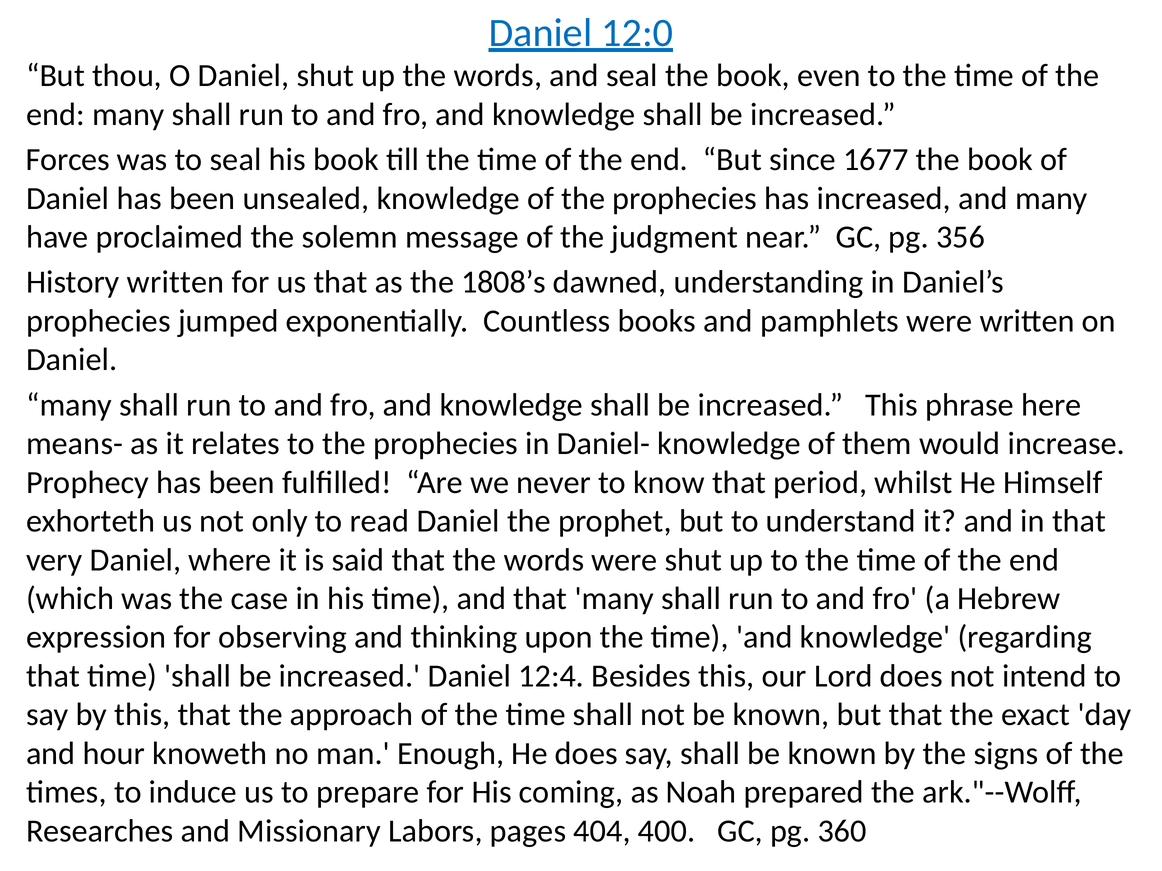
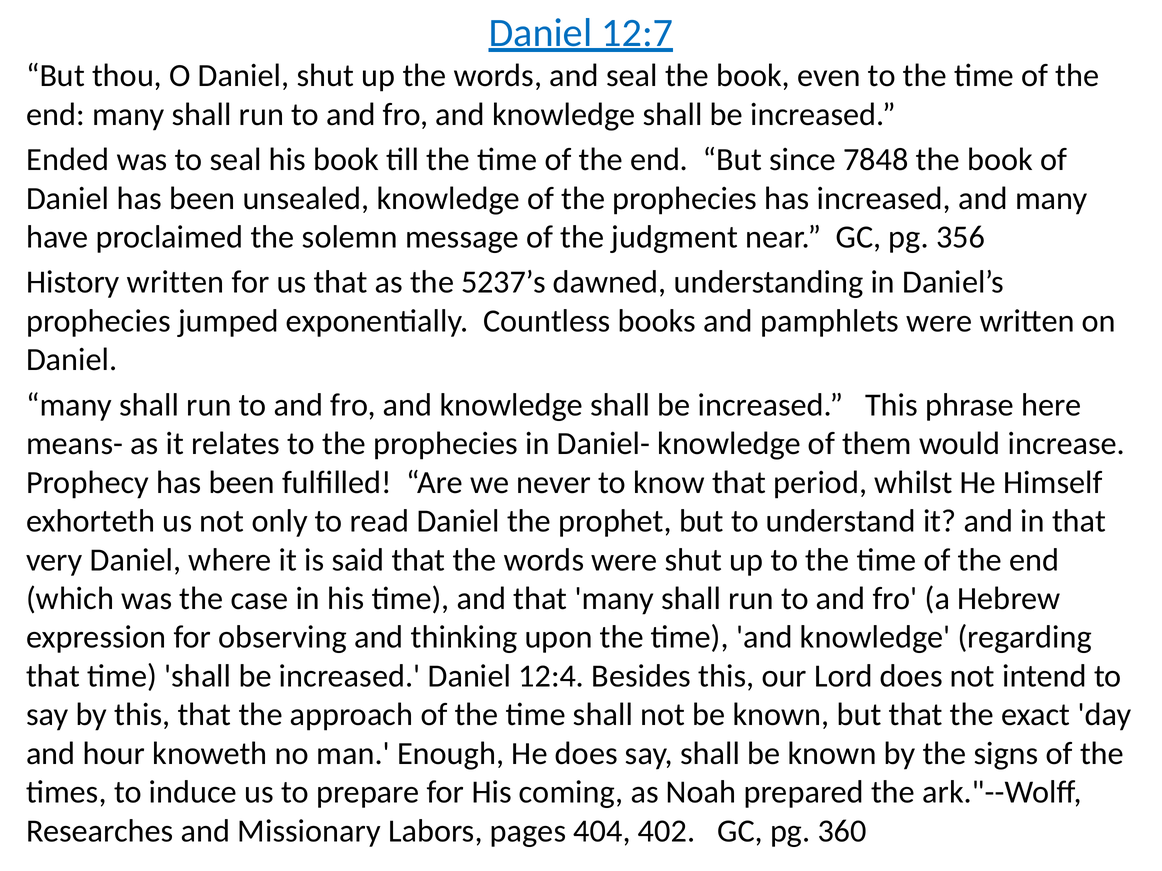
12:0: 12:0 -> 12:7 (637, 33)
Forces: Forces -> Ended (68, 160)
1677: 1677 -> 7848 (876, 160)
1808’s: 1808’s -> 5237’s (504, 282)
400: 400 -> 402 (667, 831)
